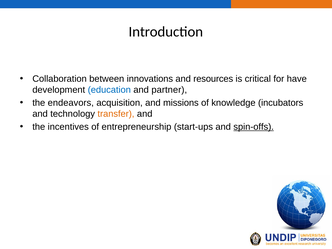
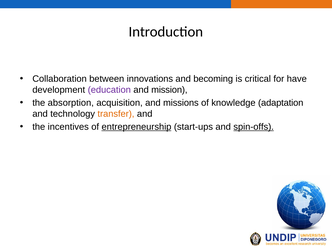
resources: resources -> becoming (213, 79)
education colour: blue -> purple (109, 90)
partner: partner -> mission (169, 90)
endeavors: endeavors -> absorption (71, 103)
incubators: incubators -> adaptation (281, 103)
entrepreneurship underline: none -> present (136, 127)
